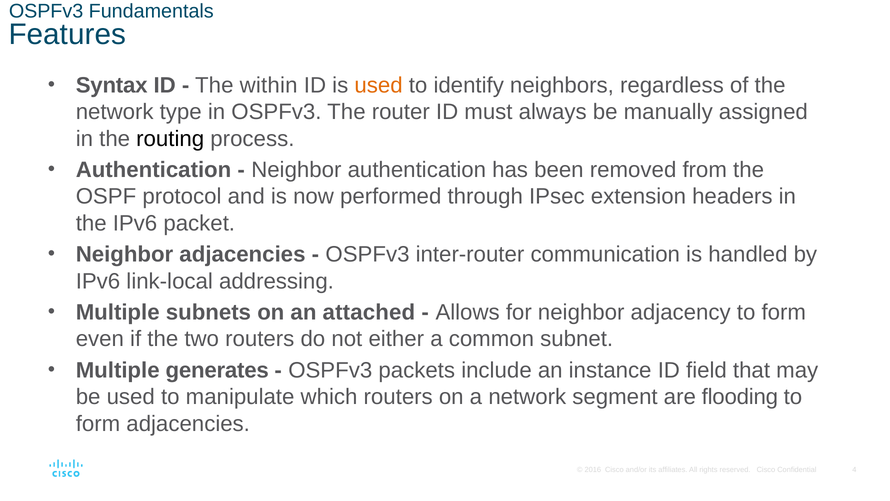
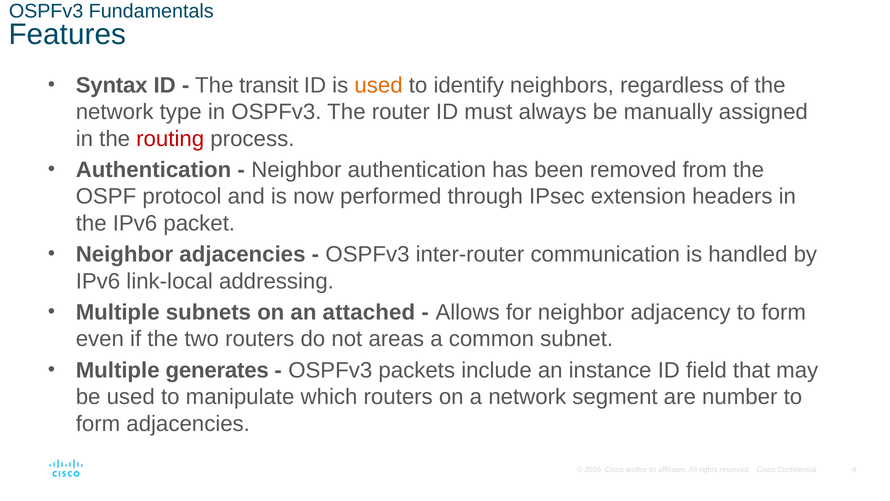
within: within -> transit (269, 85)
routing colour: black -> red (170, 139)
either: either -> areas (396, 339)
flooding: flooding -> number (740, 397)
